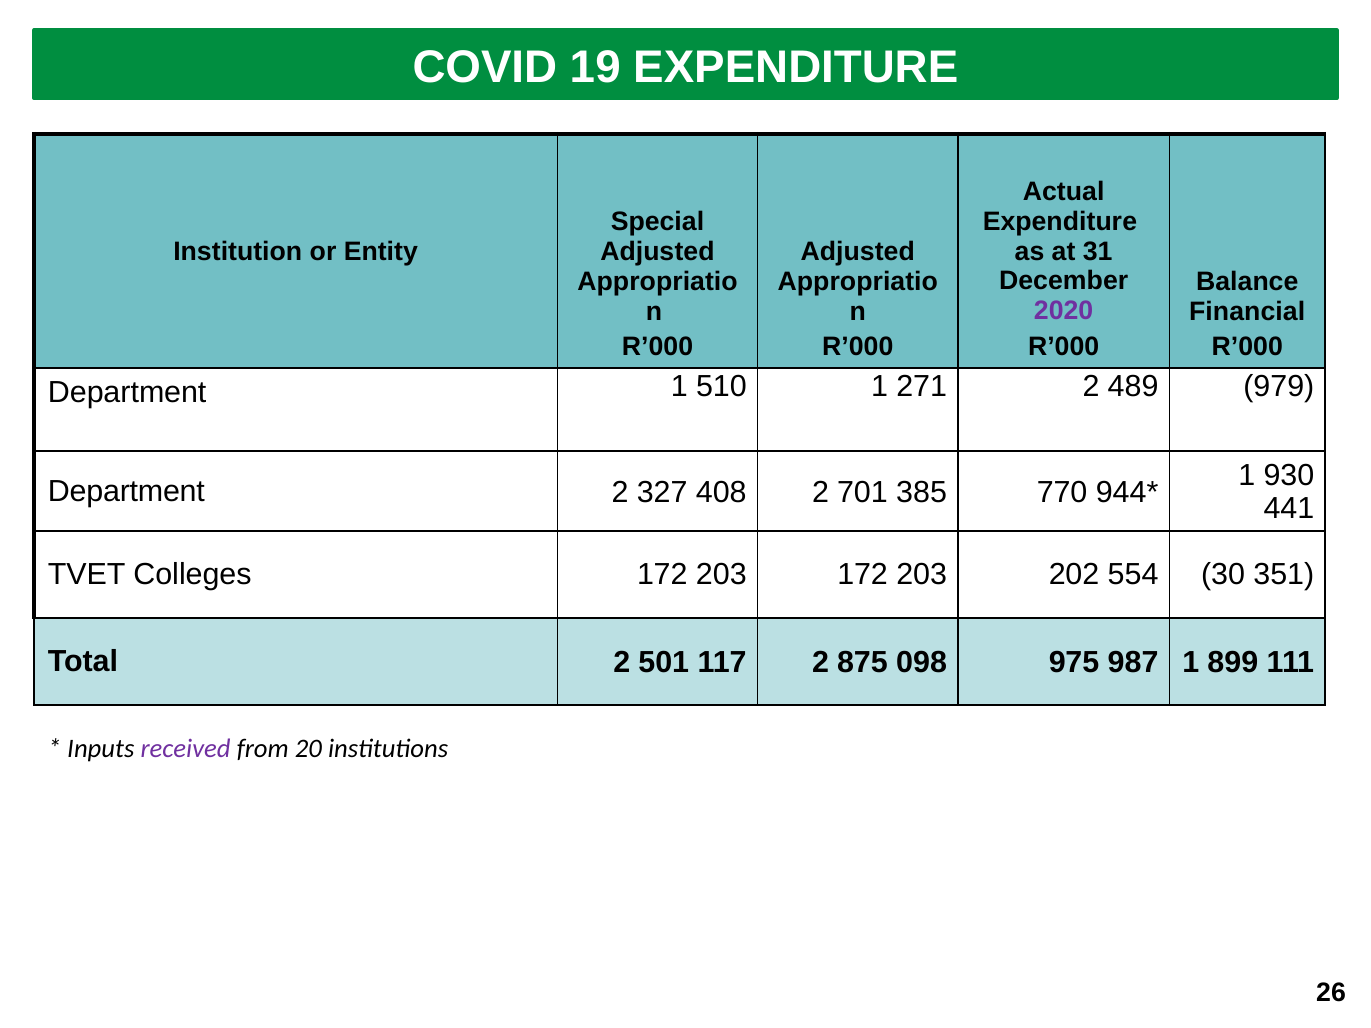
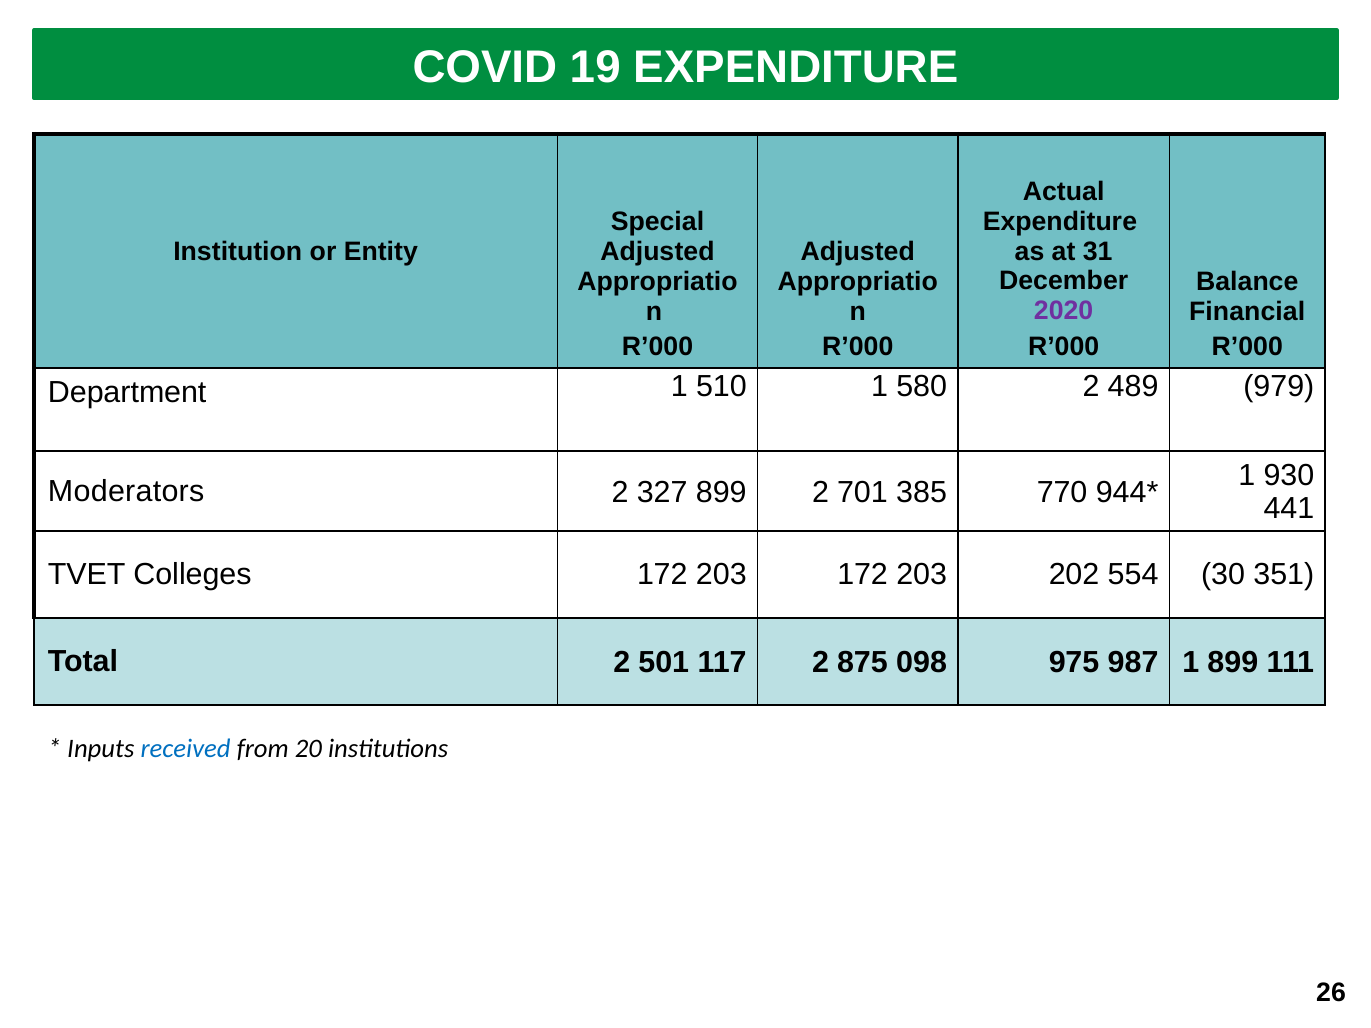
271: 271 -> 580 (922, 387)
Department: Department -> Moderators (126, 491)
327 408: 408 -> 899 (721, 492)
received colour: purple -> blue (186, 749)
